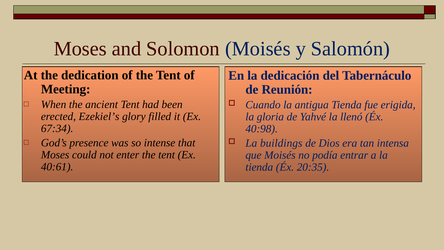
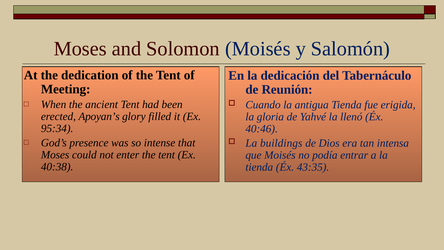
Ezekiel’s: Ezekiel’s -> Apoyan’s (99, 116)
67:34: 67:34 -> 95:34 (57, 128)
40:98: 40:98 -> 40:46 (262, 129)
40:61: 40:61 -> 40:38 (57, 167)
20:35: 20:35 -> 43:35 (313, 167)
